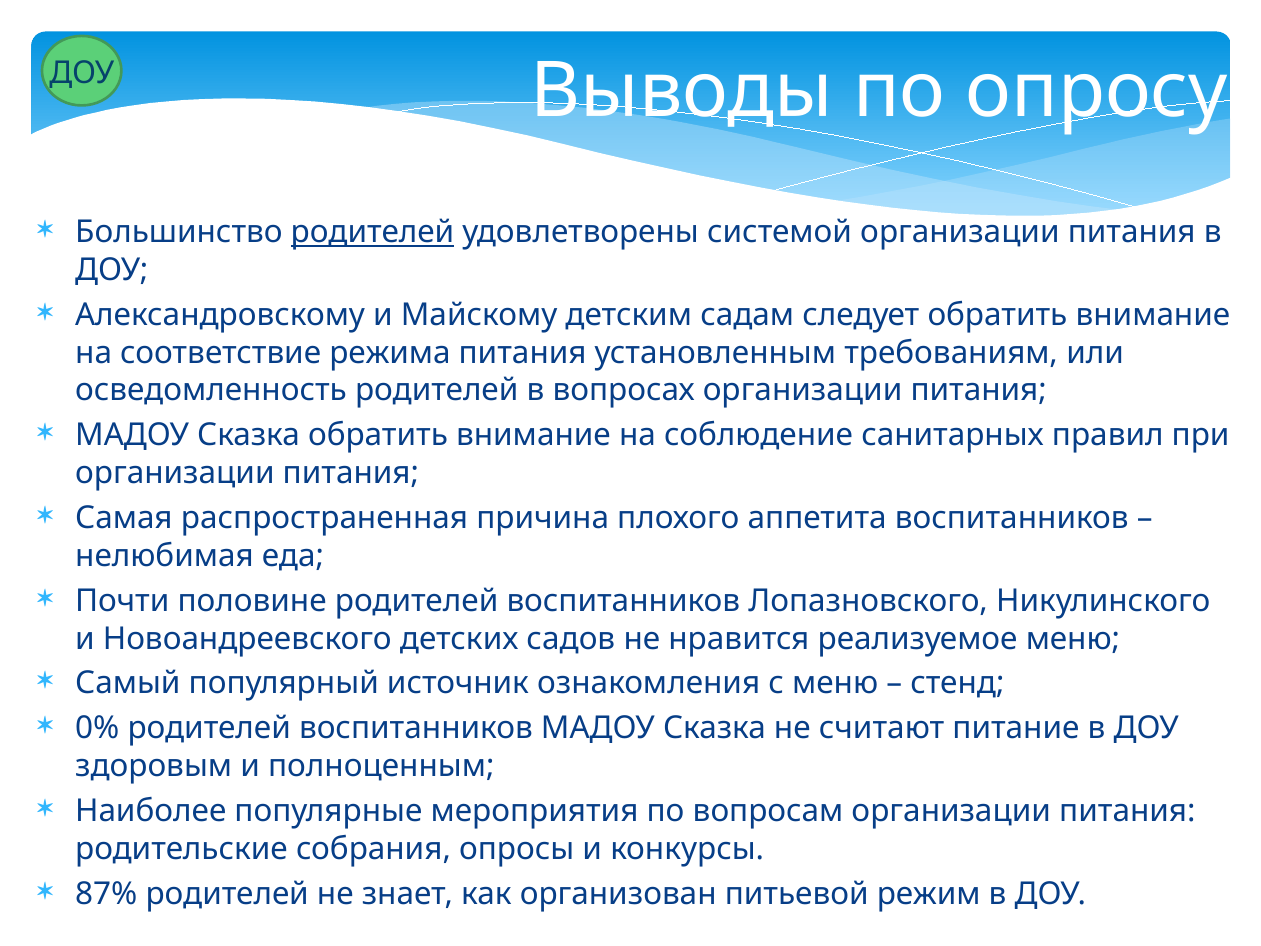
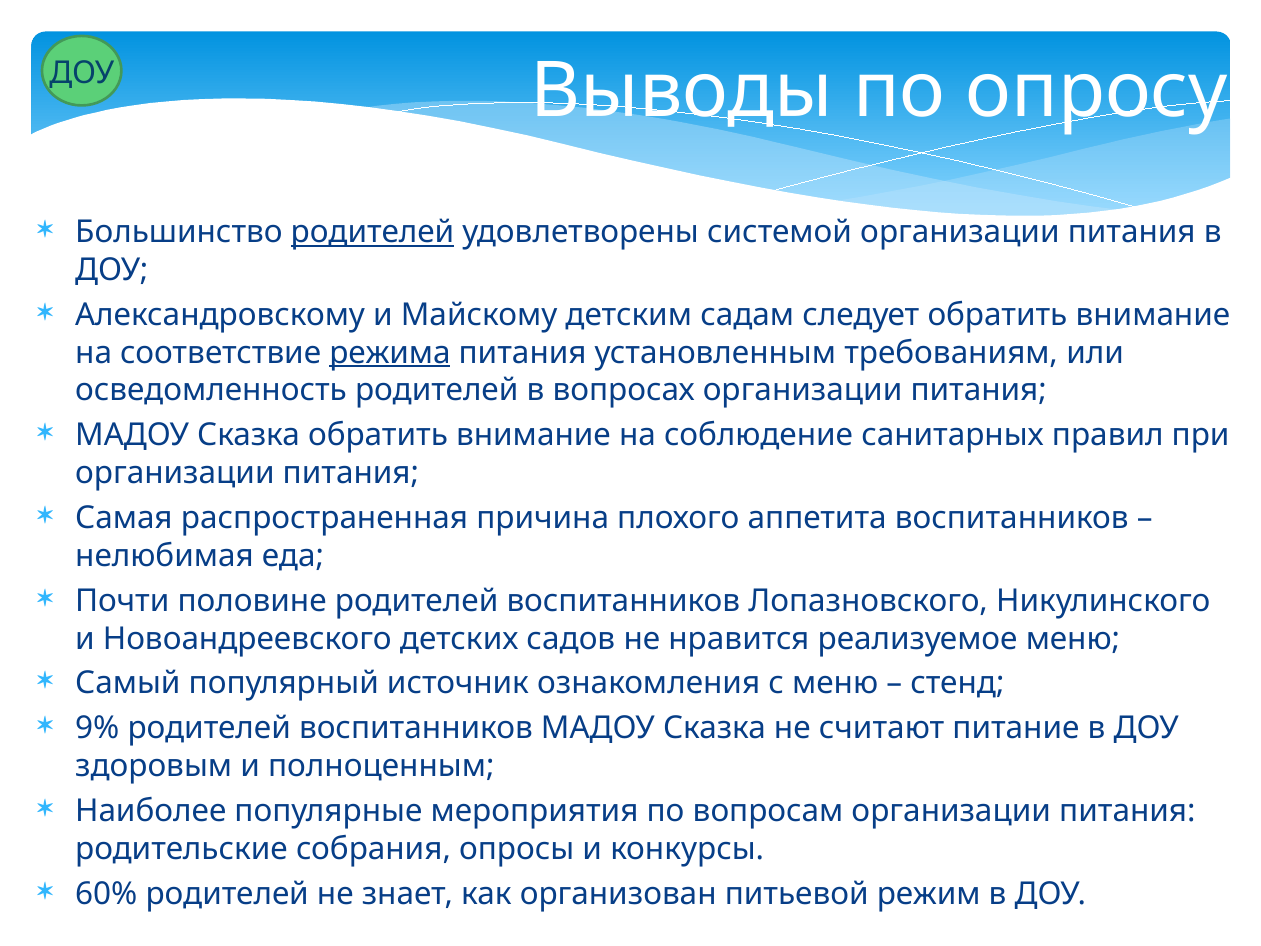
режима underline: none -> present (390, 353)
0%: 0% -> 9% (97, 728)
87%: 87% -> 60% (106, 893)
